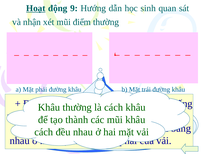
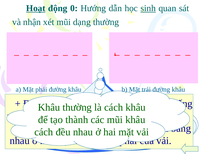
9: 9 -> 0 (74, 8)
sinh underline: none -> present (148, 8)
mũi điểm: điểm -> dạng (82, 22)
